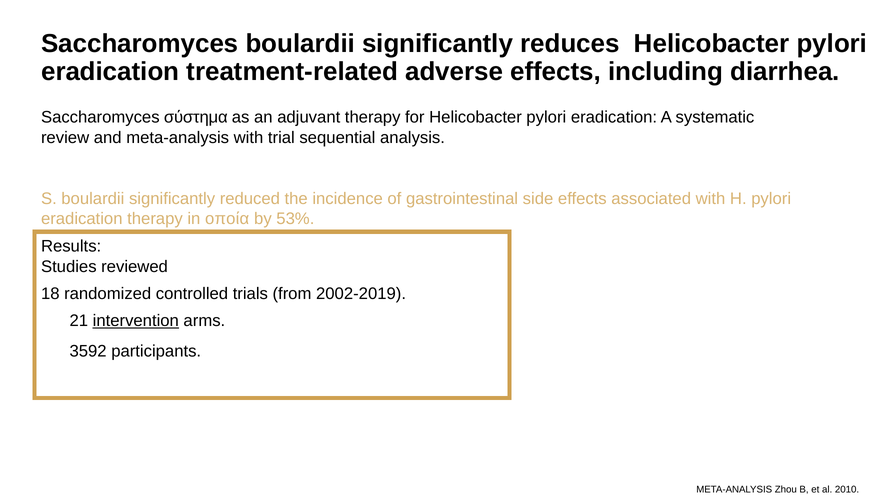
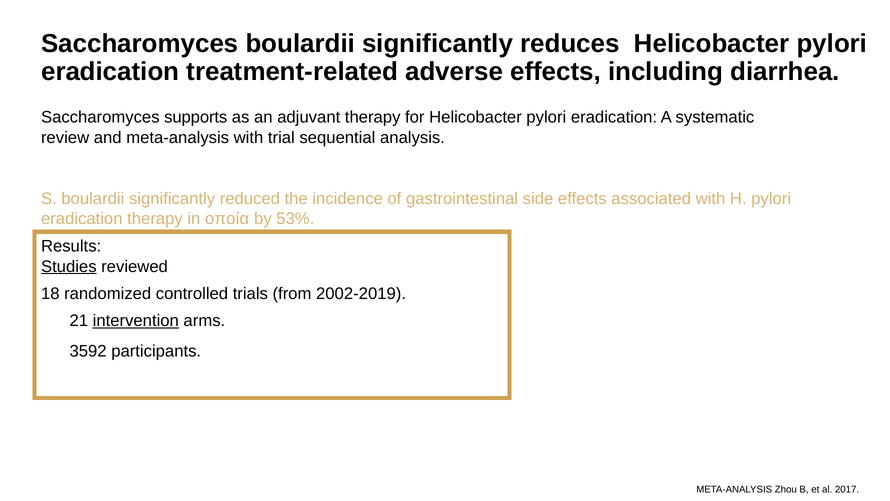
σύστημα: σύστημα -> supports (196, 117)
Studies underline: none -> present (69, 266)
2010: 2010 -> 2017 (847, 489)
